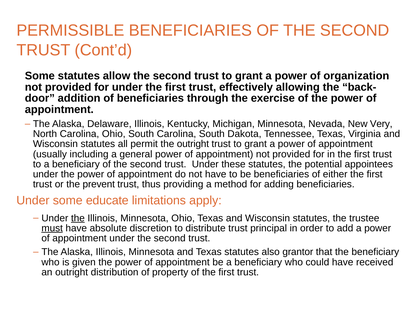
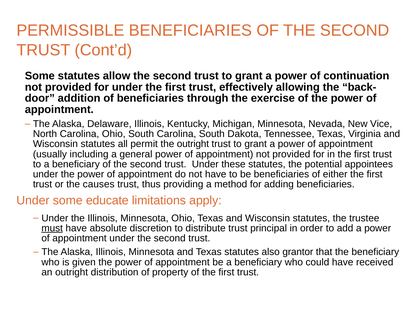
organization: organization -> continuation (356, 76)
Very: Very -> Vice (381, 124)
prevent: prevent -> causes (99, 184)
the underline: present -> none (78, 218)
